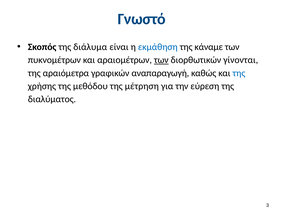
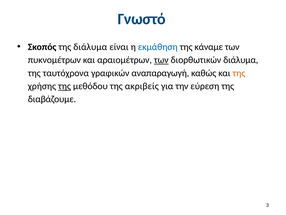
διορθωτικών γίνονται: γίνονται -> διάλυμα (241, 60)
αραιόμετρα: αραιόμετρα -> ταυτόχρονα (66, 73)
της colour: blue -> orange (239, 73)
της underline: none -> present (65, 86)
μέτρηση: μέτρηση -> ακριβείς (142, 86)
διαλύματος: διαλύματος -> διαβάζουμε (52, 99)
